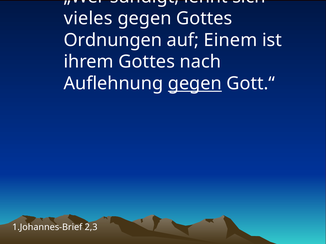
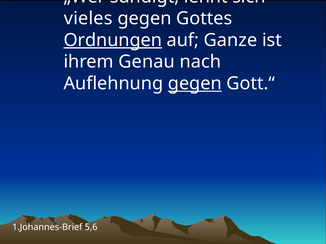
Ordnungen underline: none -> present (113, 40)
Einem: Einem -> Ganze (231, 40)
ihrem Gottes: Gottes -> Genau (147, 62)
2,3: 2,3 -> 5,6 (91, 228)
